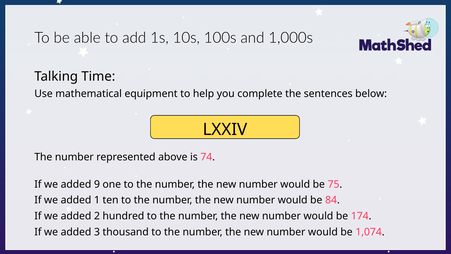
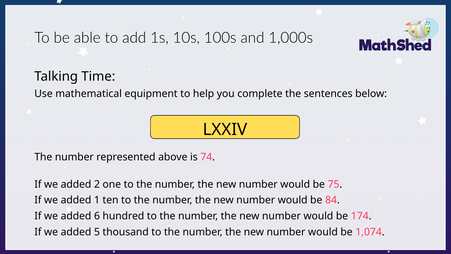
9: 9 -> 2 (97, 184)
2: 2 -> 6 (97, 216)
3: 3 -> 5 (97, 232)
